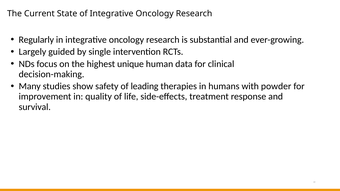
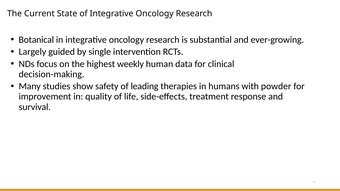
Regularly: Regularly -> Botanical (36, 40)
unique: unique -> weekly (130, 64)
